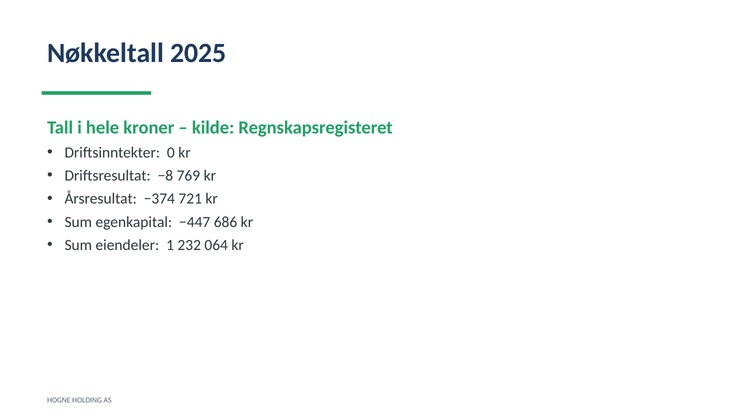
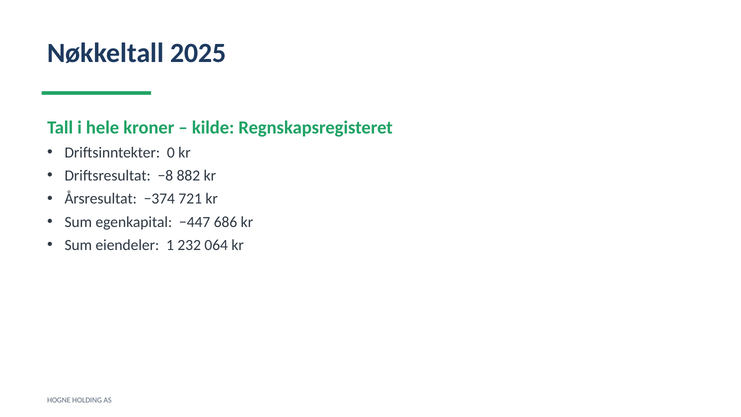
769: 769 -> 882 (188, 176)
